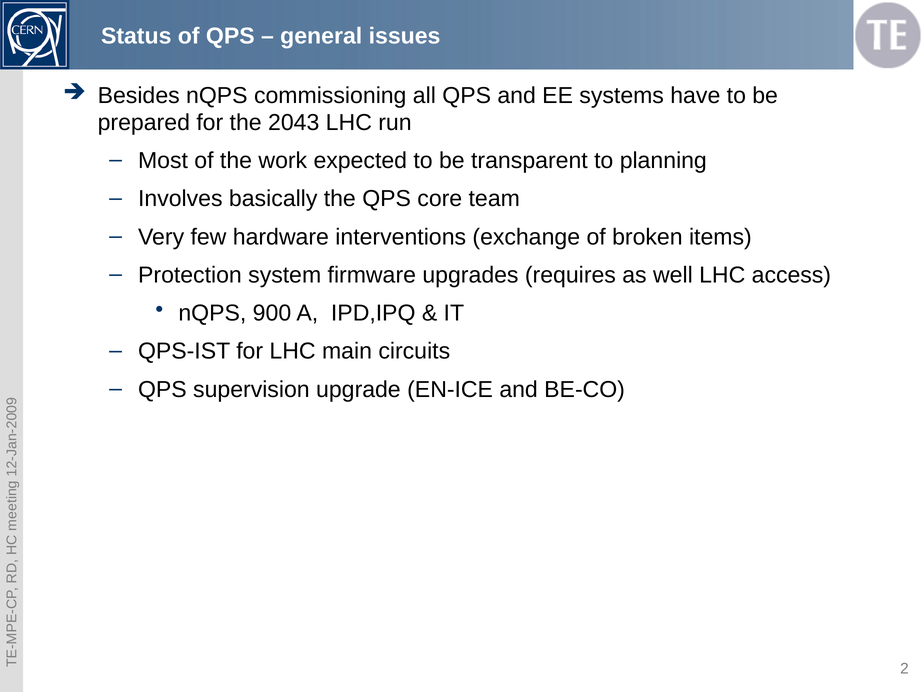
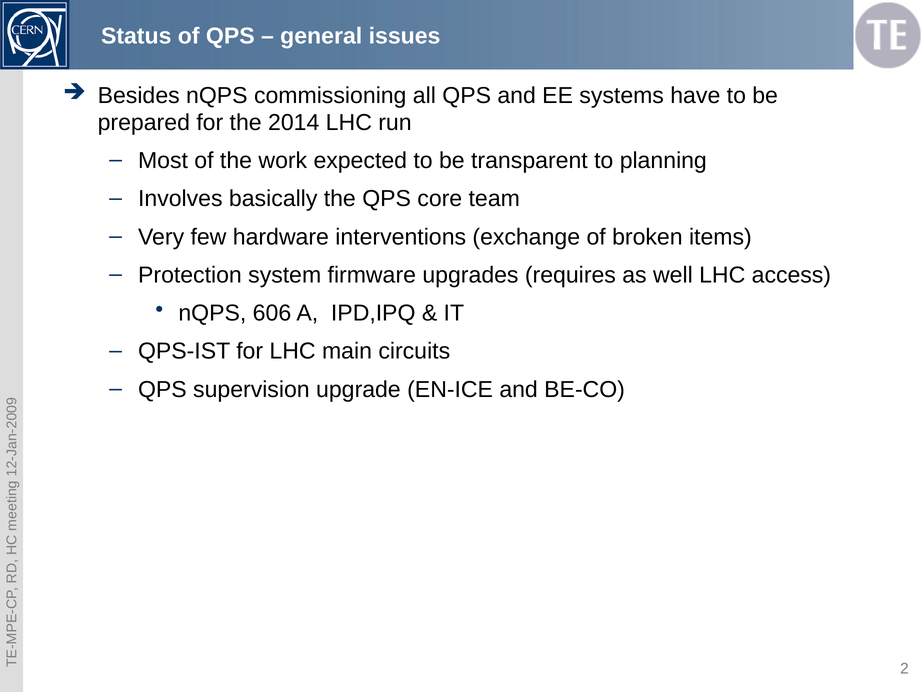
2043: 2043 -> 2014 (294, 123)
900: 900 -> 606 (272, 313)
